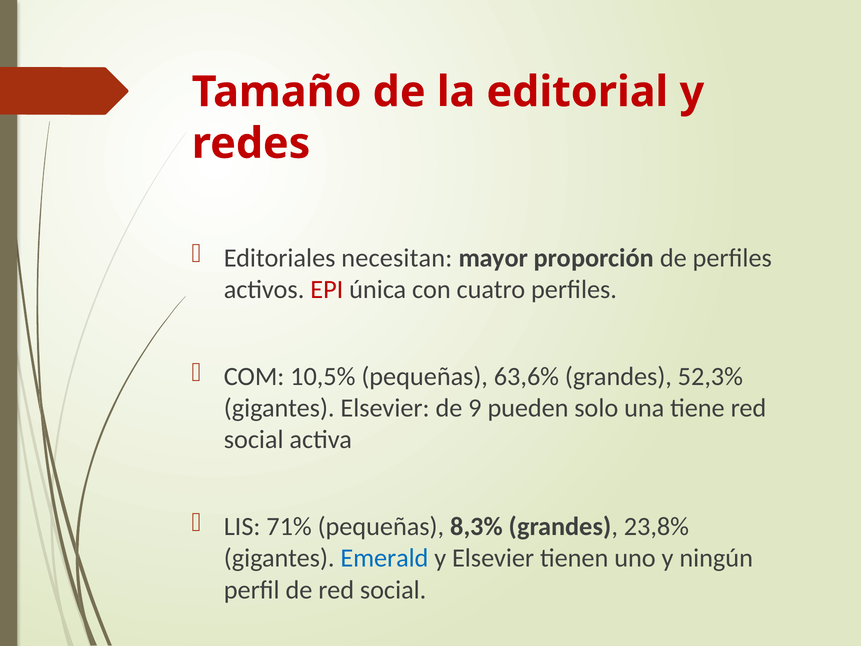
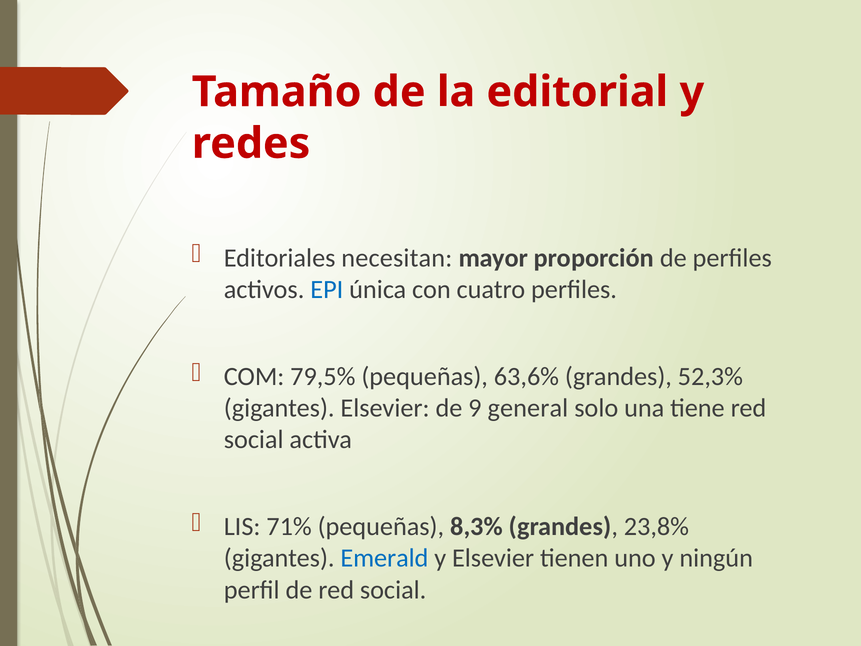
EPI colour: red -> blue (327, 289)
10,5%: 10,5% -> 79,5% (323, 376)
pueden: pueden -> general (528, 408)
